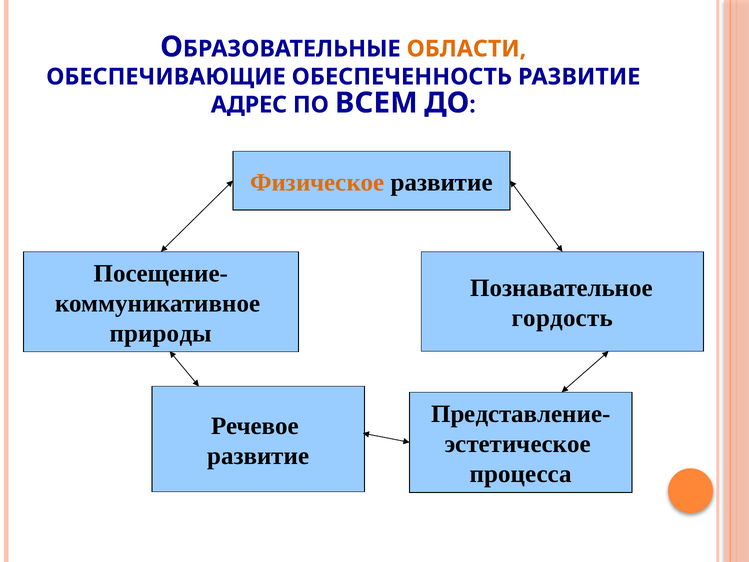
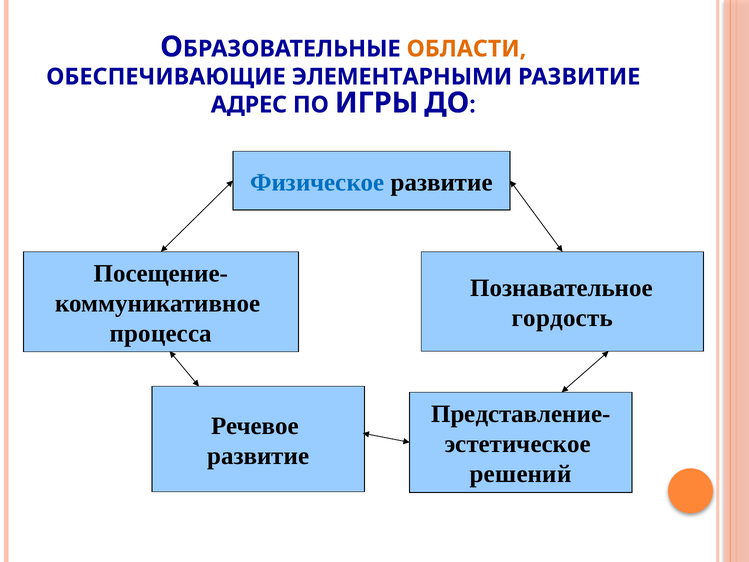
ОБЕСПЕЧЕННОСТЬ: ОБЕСПЕЧЕННОСТЬ -> ЭЛЕМЕНТАРНЫМИ (402, 77)
ВСЕМ: ВСЕМ -> ИГРЫ (377, 103)
Физическое colour: orange -> blue (317, 182)
природы: природы -> процесса (161, 333)
процесса: процесса -> решений (521, 474)
